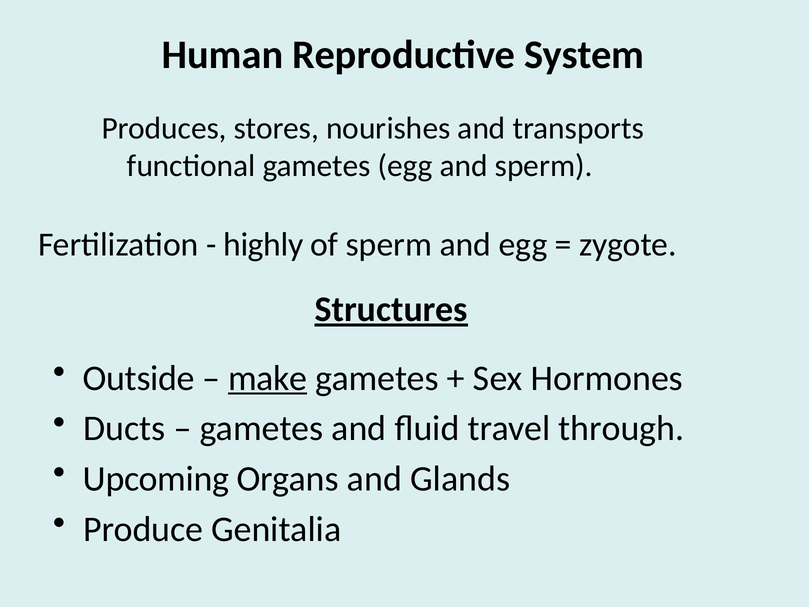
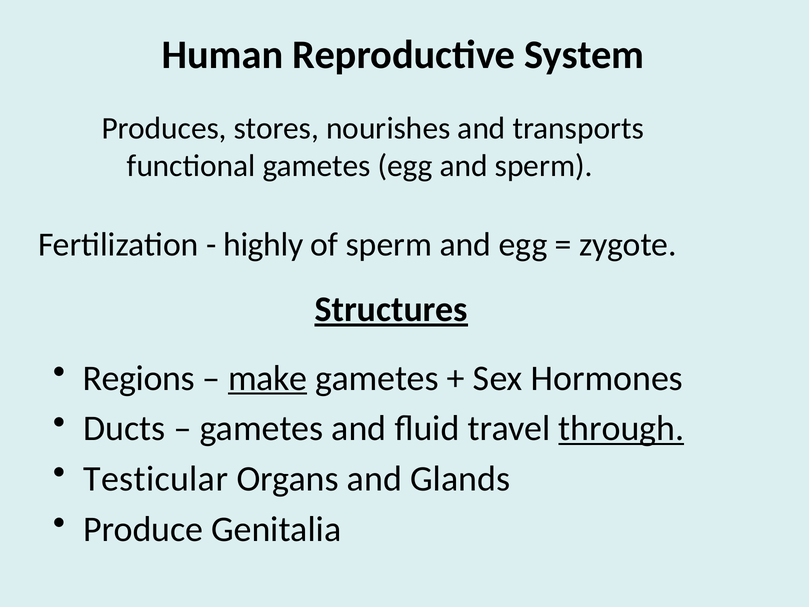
Outside: Outside -> Regions (139, 378)
through underline: none -> present (621, 428)
Upcoming: Upcoming -> Testicular (156, 479)
